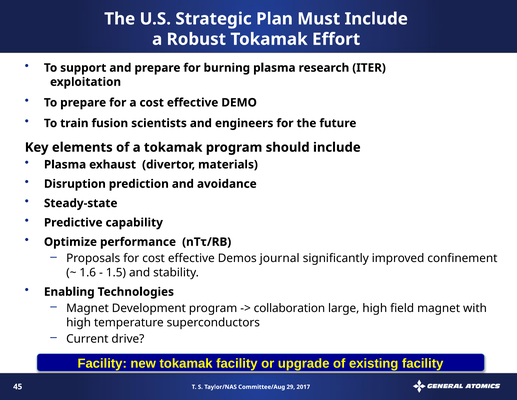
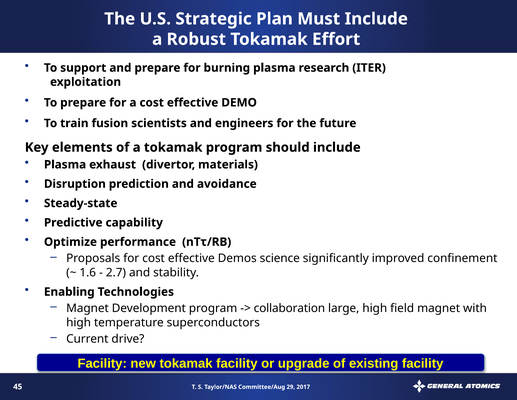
journal: journal -> science (280, 258)
1.5: 1.5 -> 2.7 (116, 272)
